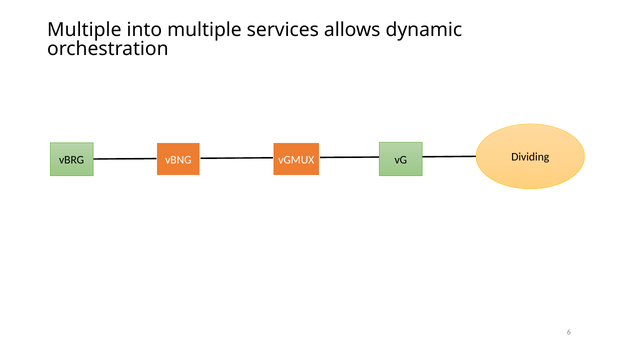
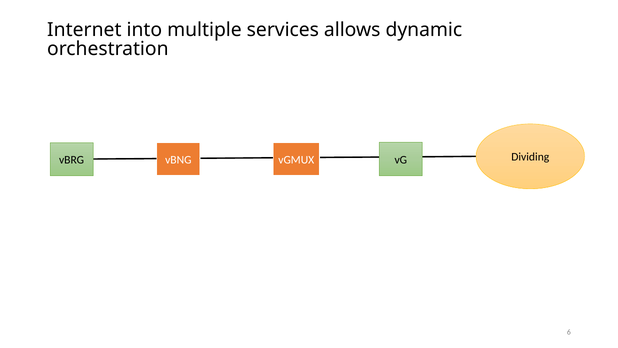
Multiple: Multiple -> Internet (84, 30)
